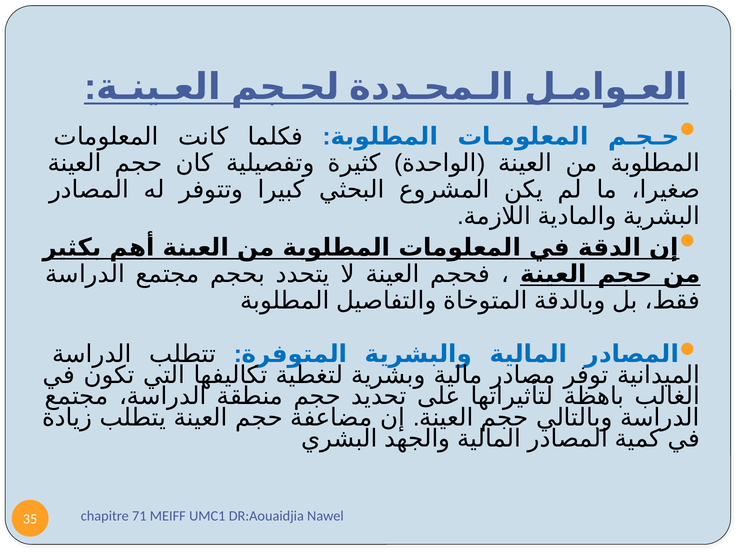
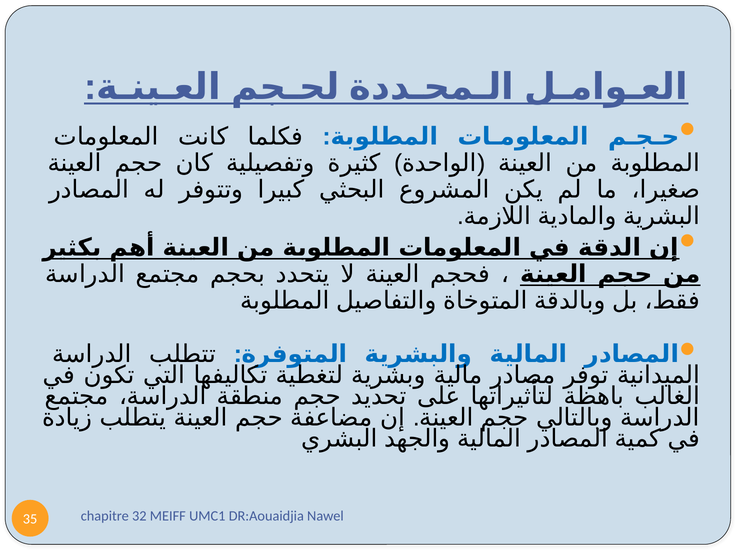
71: 71 -> 32 (139, 516)
